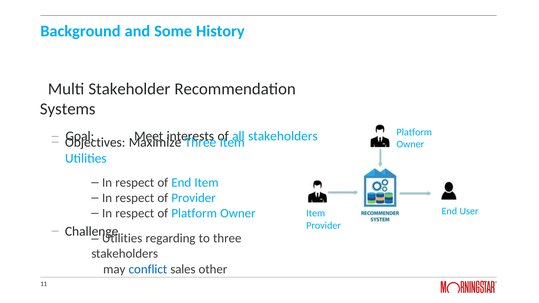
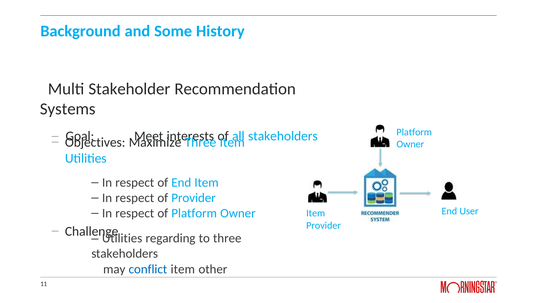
conflict sales: sales -> item (183, 269)
